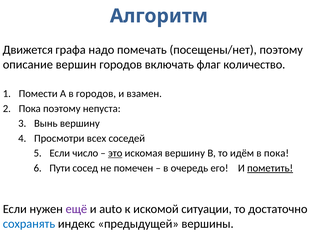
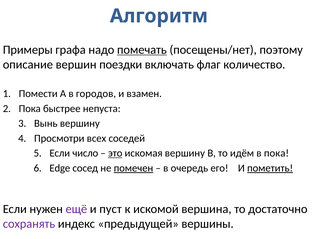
Движется: Движется -> Примеры (28, 50)
помечать underline: none -> present (142, 50)
вершин городов: городов -> поездки (121, 64)
Пока поэтому: поэтому -> быстрее (62, 108)
Пути: Пути -> Edge (60, 168)
помечен underline: none -> present (133, 168)
auto: auto -> пуст (111, 209)
ситуации: ситуации -> вершина (206, 209)
сохранять colour: blue -> purple (29, 223)
